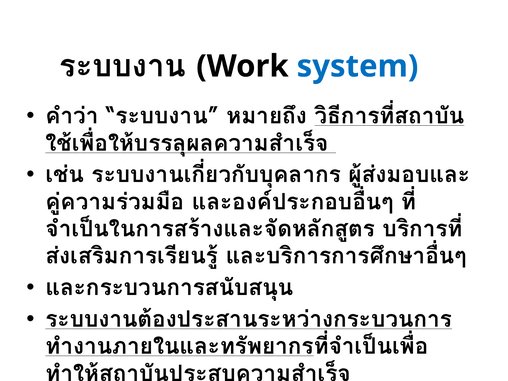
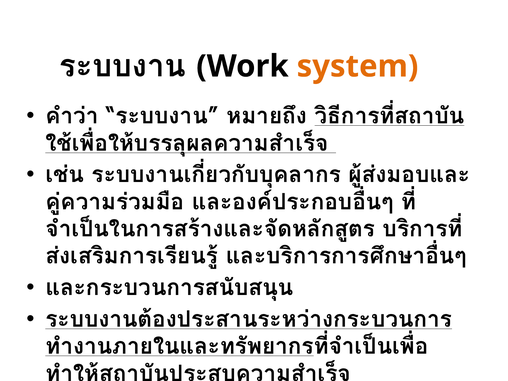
system colour: blue -> orange (358, 66)
